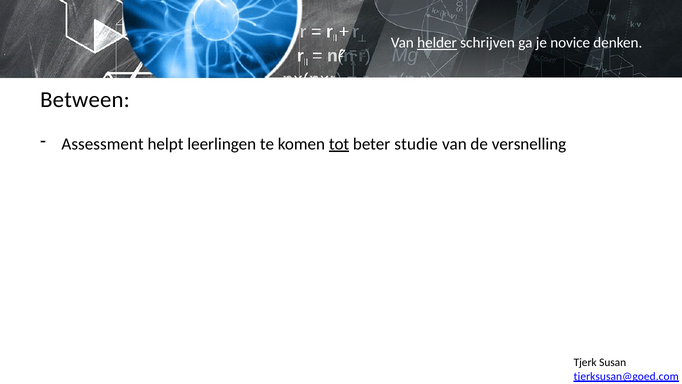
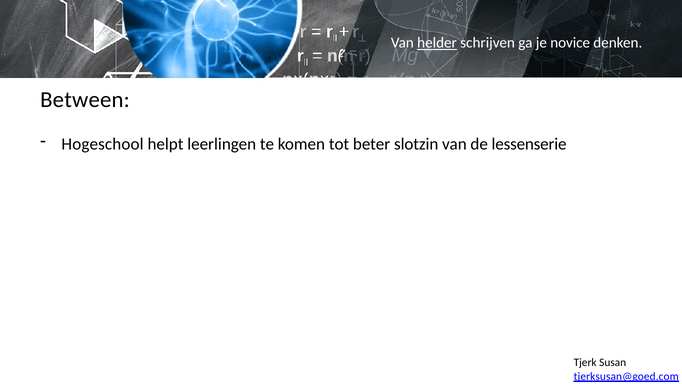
Assessment: Assessment -> Hogeschool (103, 144)
tot underline: present -> none (339, 144)
studie: studie -> slotzin (416, 144)
versnelling: versnelling -> lessenserie (529, 144)
